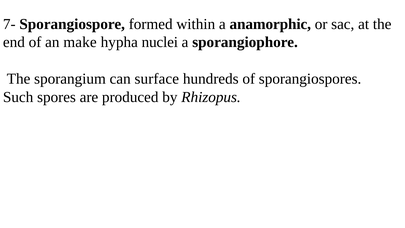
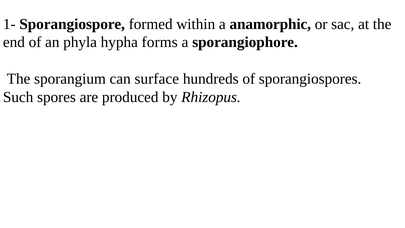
7-: 7- -> 1- (9, 24)
make: make -> phyla (80, 42)
nuclei: nuclei -> forms (160, 42)
